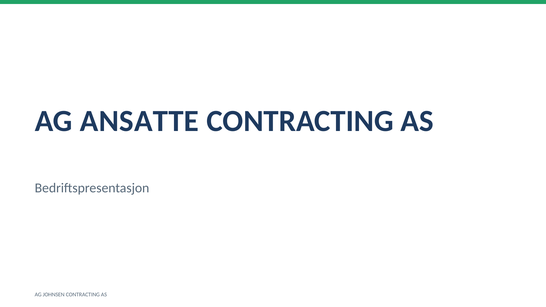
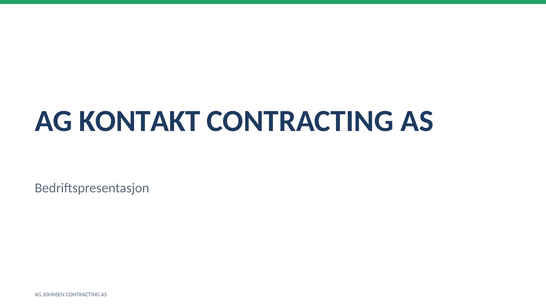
ANSATTE: ANSATTE -> KONTAKT (140, 121)
